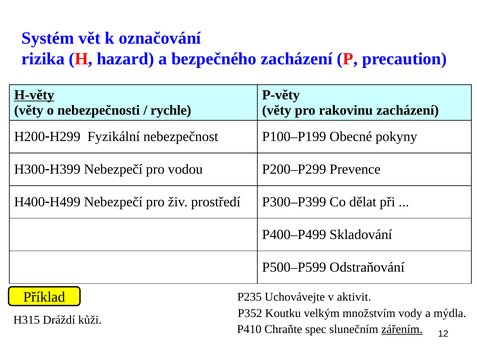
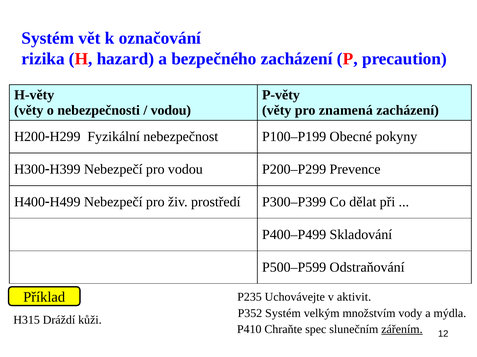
H-věty underline: present -> none (34, 95)
rychle: rychle -> vodou (171, 111)
rakovinu: rakovinu -> znamená (346, 111)
P352 Koutku: Koutku -> Systém (283, 314)
